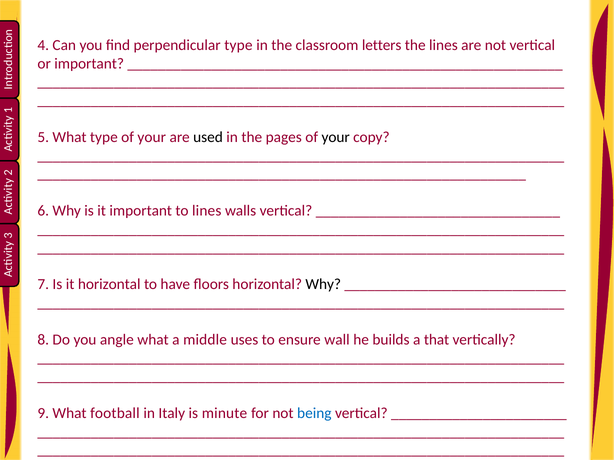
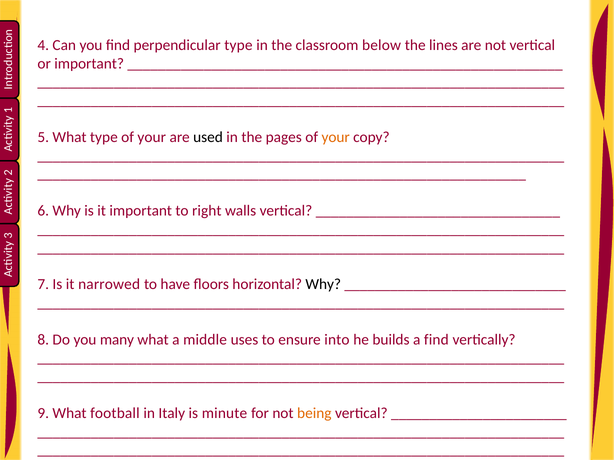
letters: letters -> below (382, 45)
your colour: black -> orange (336, 137)
to lines: lines -> right (207, 211)
it horizontal: horizontal -> narrowed (109, 285)
angle: angle -> many (117, 340)
wall: wall -> into (337, 340)
a that: that -> find (436, 340)
being colour: blue -> orange (314, 414)
